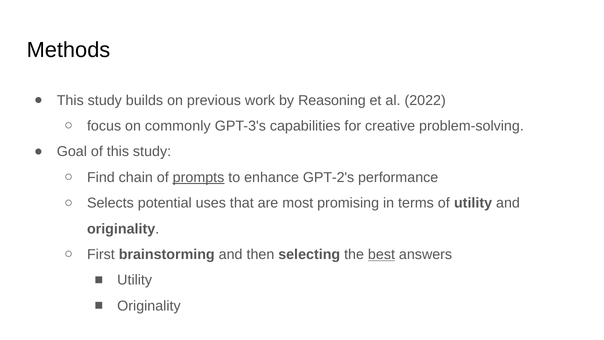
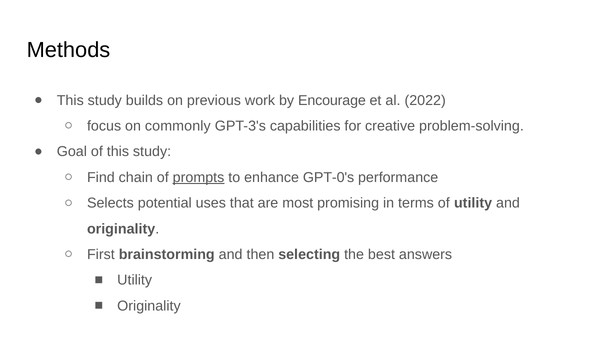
Reasoning: Reasoning -> Encourage (332, 100)
GPT-2's: GPT-2's -> GPT-0's (329, 177)
best underline: present -> none (381, 254)
